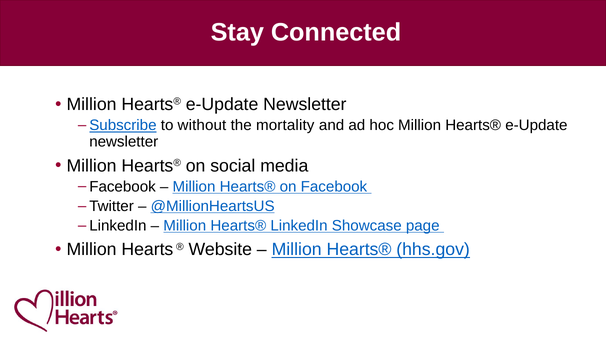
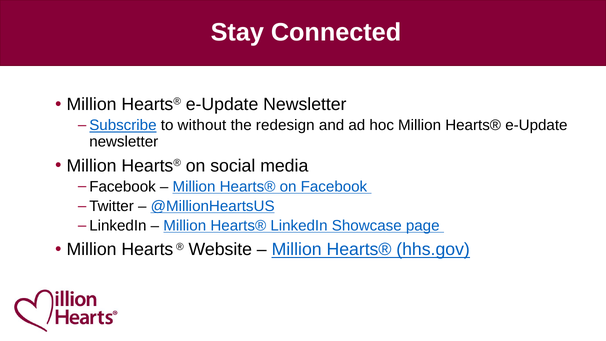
mortality: mortality -> redesign (285, 125)
